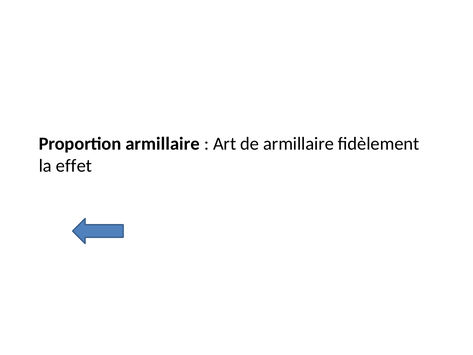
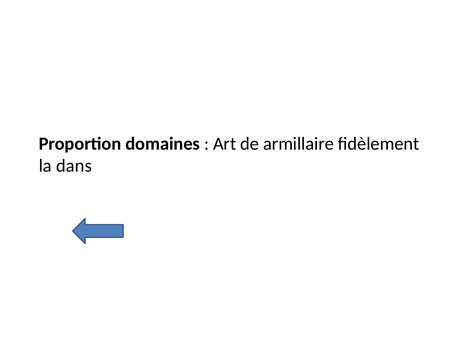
Proportion armillaire: armillaire -> domaines (163, 144)
effet: effet -> dans (74, 166)
